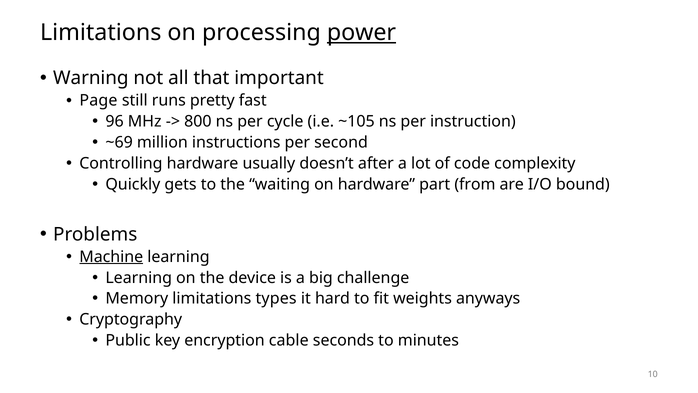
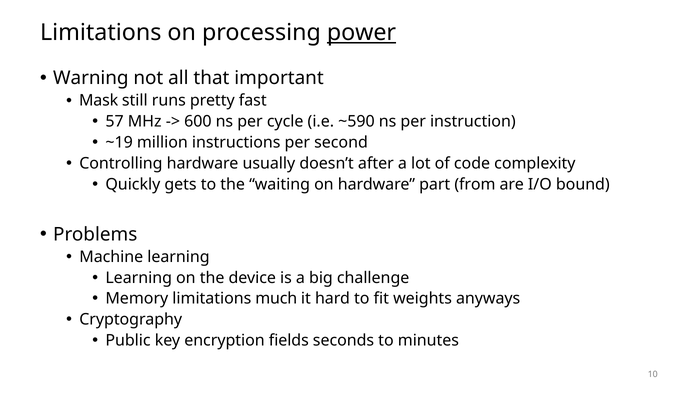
Page: Page -> Mask (99, 101)
96: 96 -> 57 (115, 122)
800: 800 -> 600 (198, 122)
~105: ~105 -> ~590 (356, 122)
~69: ~69 -> ~19 (119, 142)
Machine underline: present -> none (111, 257)
types: types -> much (276, 298)
cable: cable -> fields (289, 340)
